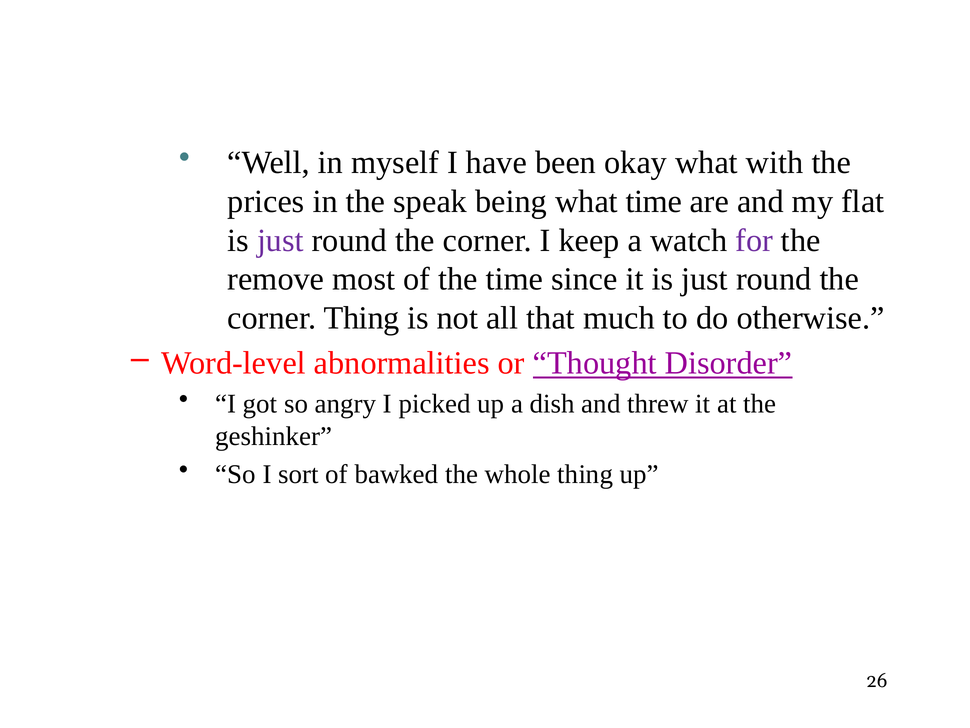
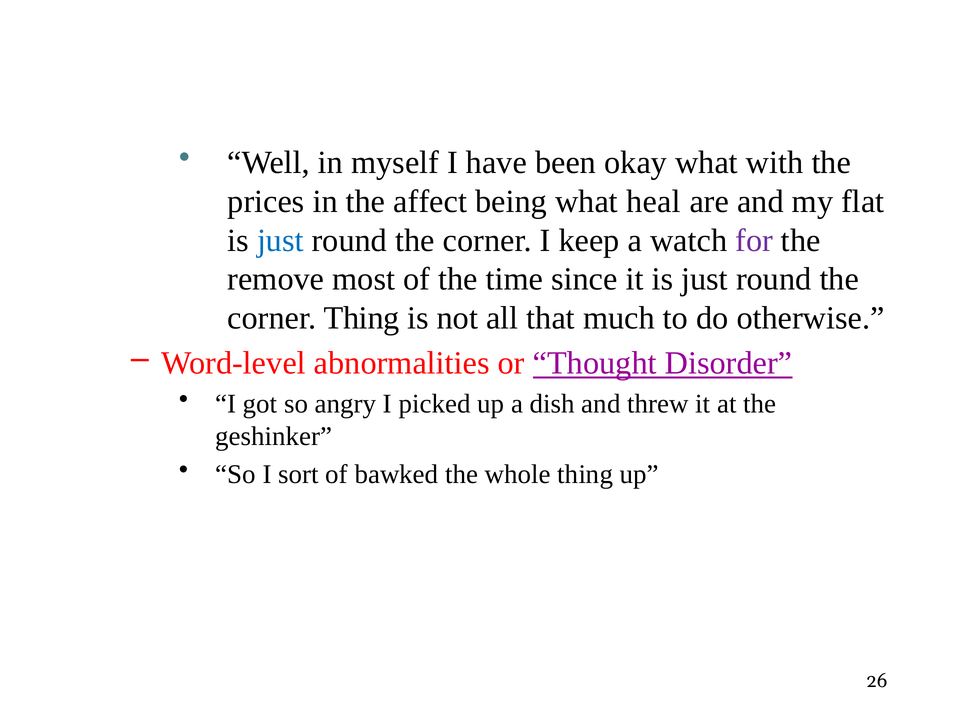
speak: speak -> affect (430, 201)
what time: time -> heal (654, 201)
just colour: purple -> blue (280, 240)
